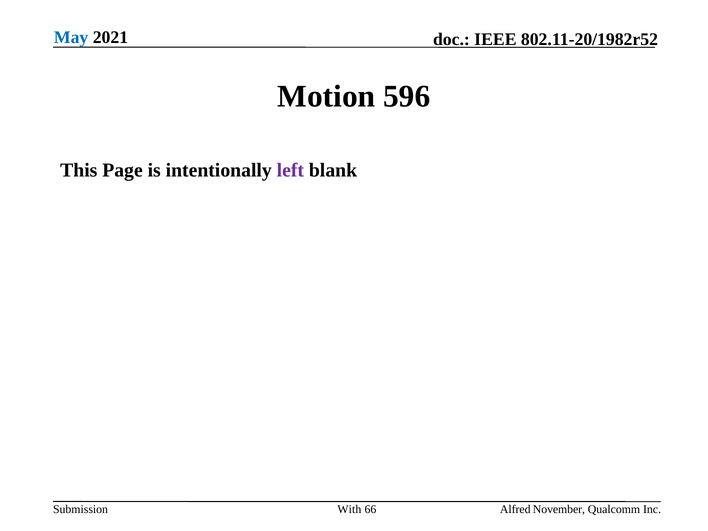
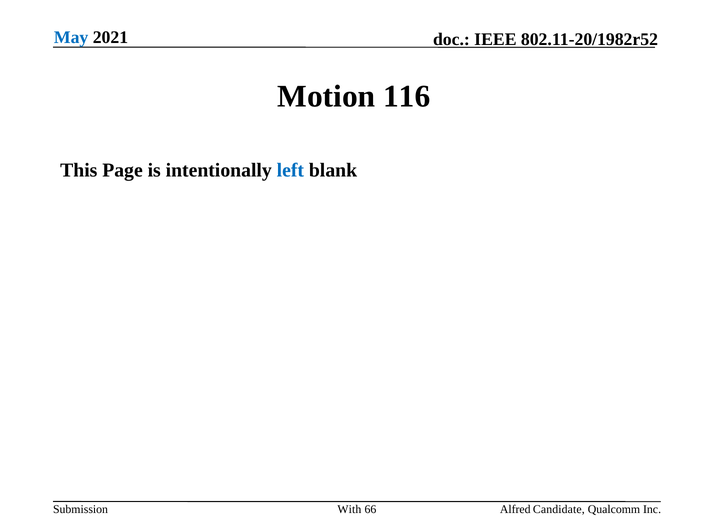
596: 596 -> 116 (407, 97)
left colour: purple -> blue (290, 170)
November: November -> Candidate (559, 509)
